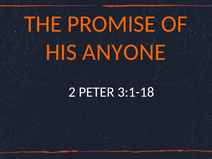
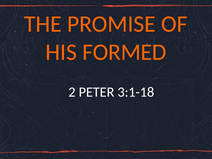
ANYONE: ANYONE -> FORMED (124, 52)
